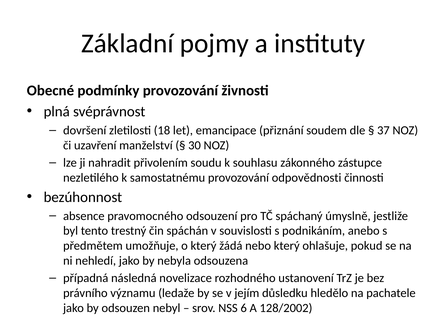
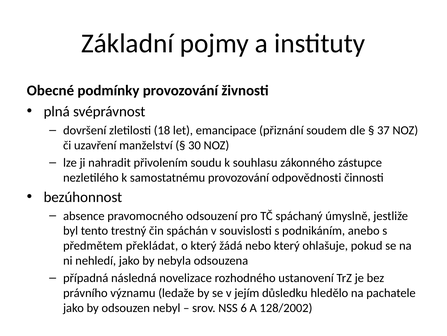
umožňuje: umožňuje -> překládat (152, 245)
